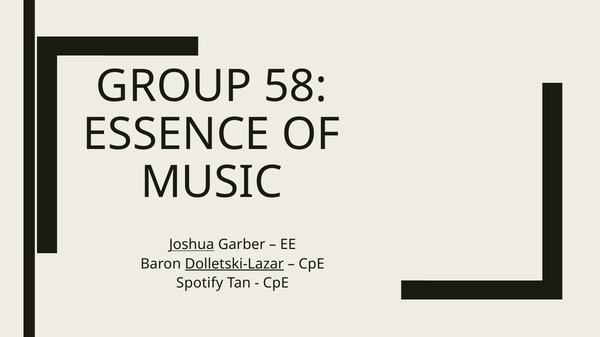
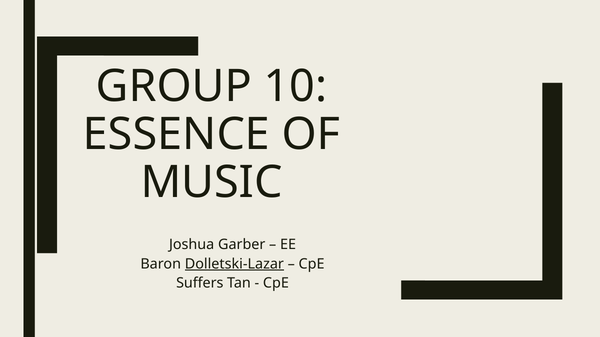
58: 58 -> 10 (295, 87)
Joshua underline: present -> none (192, 245)
Spotify: Spotify -> Suffers (200, 284)
